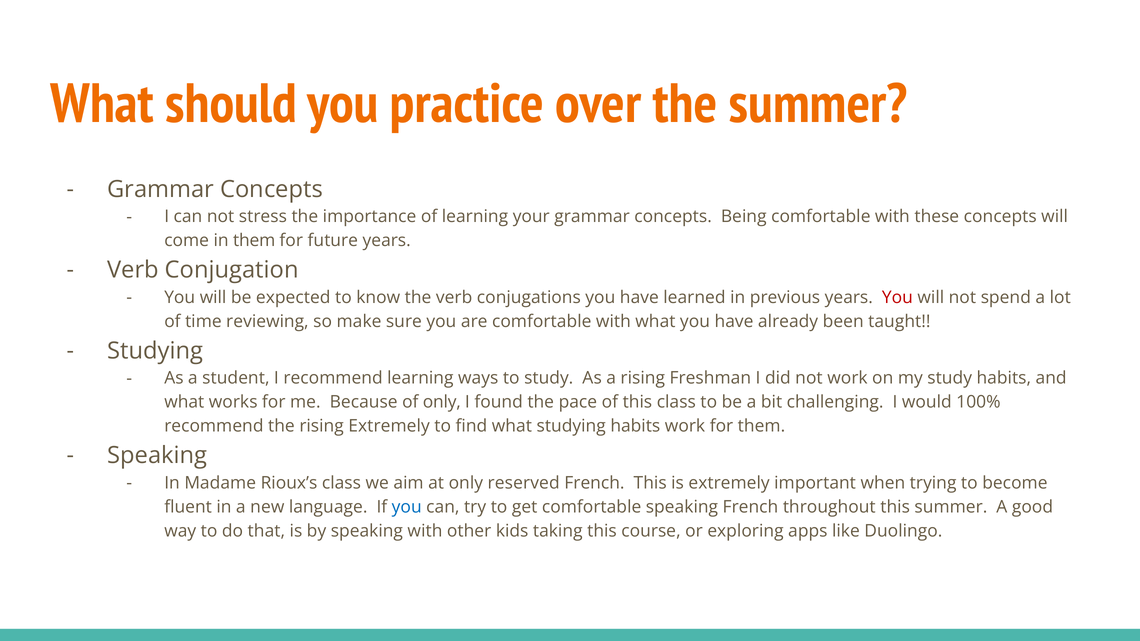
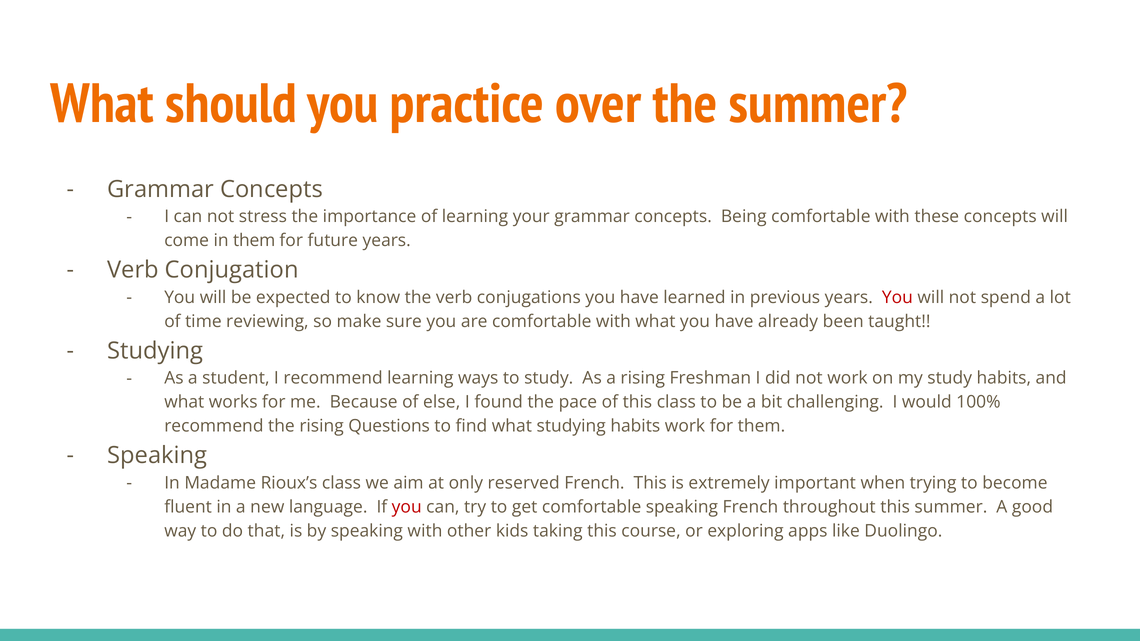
of only: only -> else (442, 402)
rising Extremely: Extremely -> Questions (389, 426)
you colour: blue -> red (407, 507)
